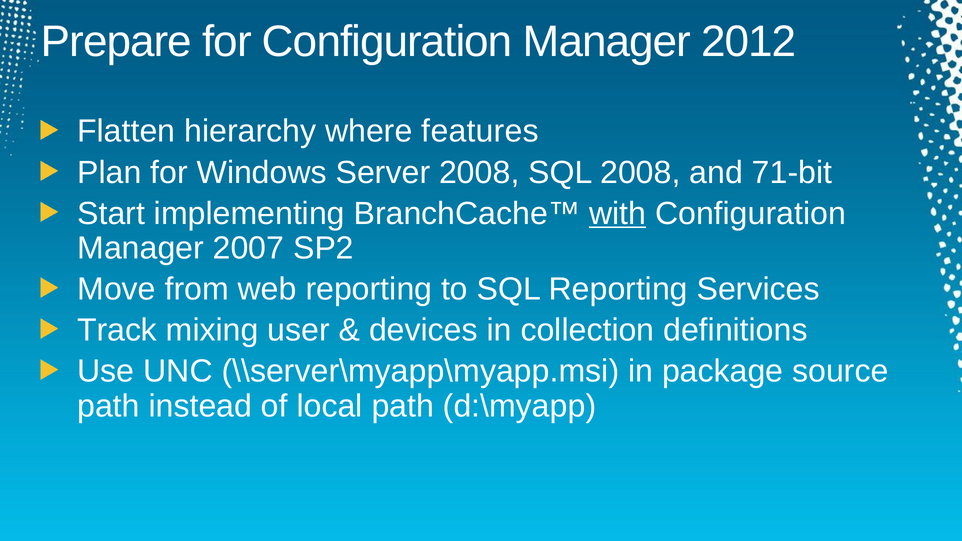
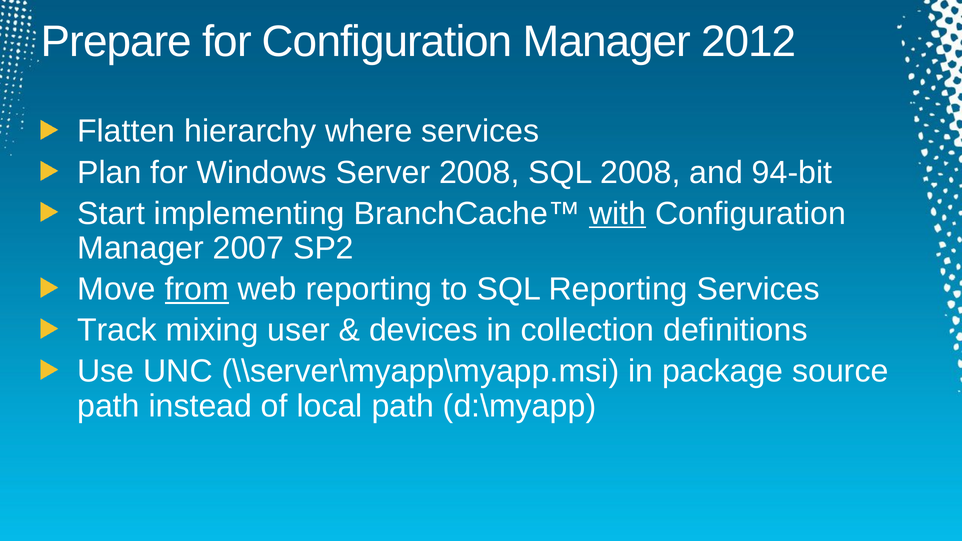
where features: features -> services (480, 131)
71-bit: 71-bit -> 94-bit (792, 173)
from underline: none -> present (197, 289)
